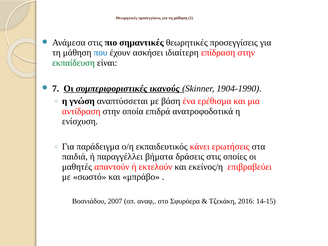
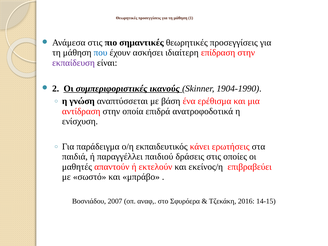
εκπαίδευση colour: green -> purple (73, 63)
7: 7 -> 2 (56, 89)
βήματα: βήματα -> παιδιού (159, 157)
